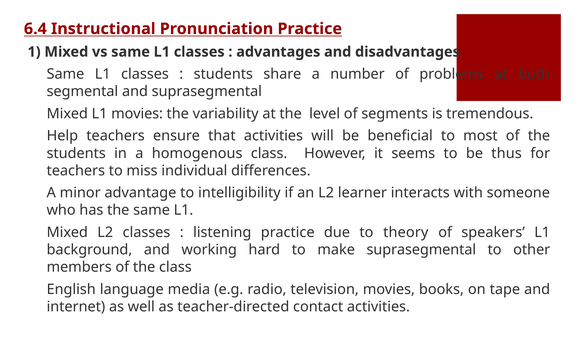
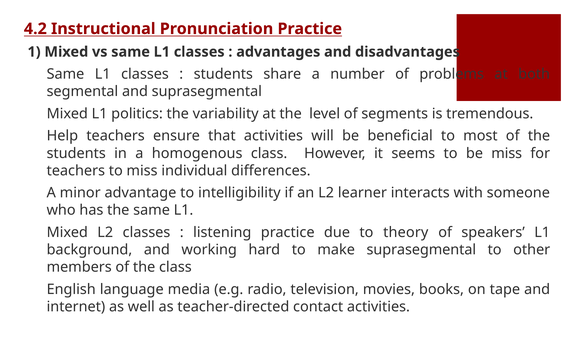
6.4: 6.4 -> 4.2 (35, 29)
L1 movies: movies -> politics (137, 114)
be thus: thus -> miss (507, 153)
